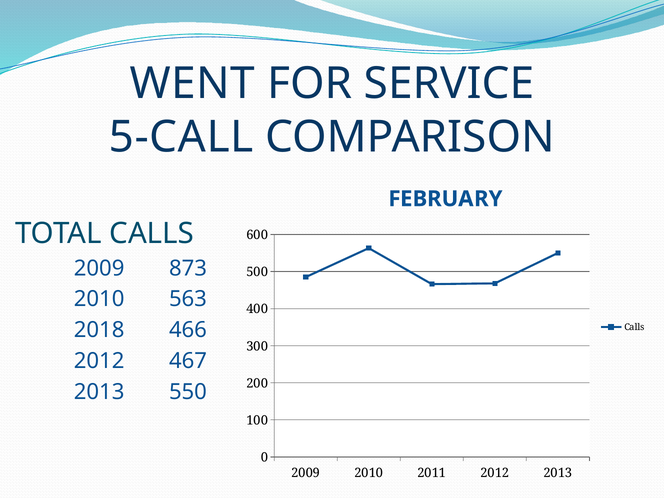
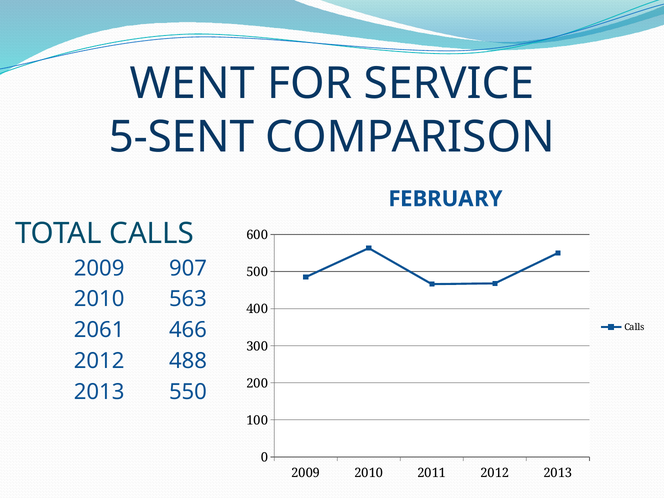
5-CALL: 5-CALL -> 5-SENT (182, 137)
873: 873 -> 907 (188, 268)
2018: 2018 -> 2061 (99, 330)
467: 467 -> 488 (188, 361)
